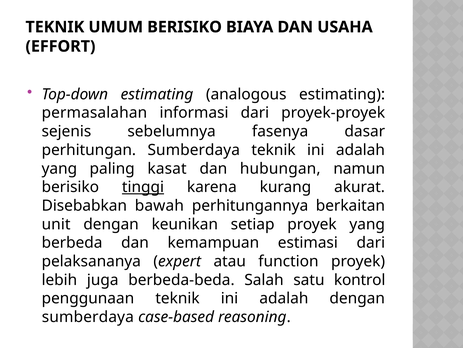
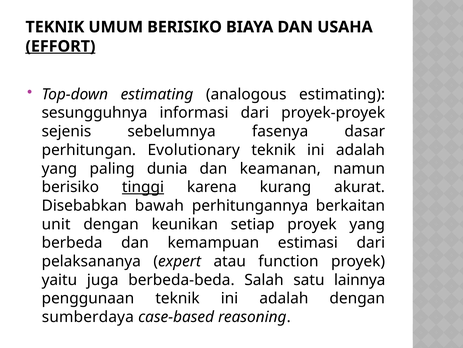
EFFORT underline: none -> present (60, 46)
permasalahan: permasalahan -> sesungguhnya (95, 113)
perhitungan Sumberdaya: Sumberdaya -> Evolutionary (194, 150)
kasat: kasat -> dunia (167, 168)
hubungan: hubungan -> keamanan (280, 168)
lebih: lebih -> yaitu (59, 279)
kontrol: kontrol -> lainnya (360, 279)
